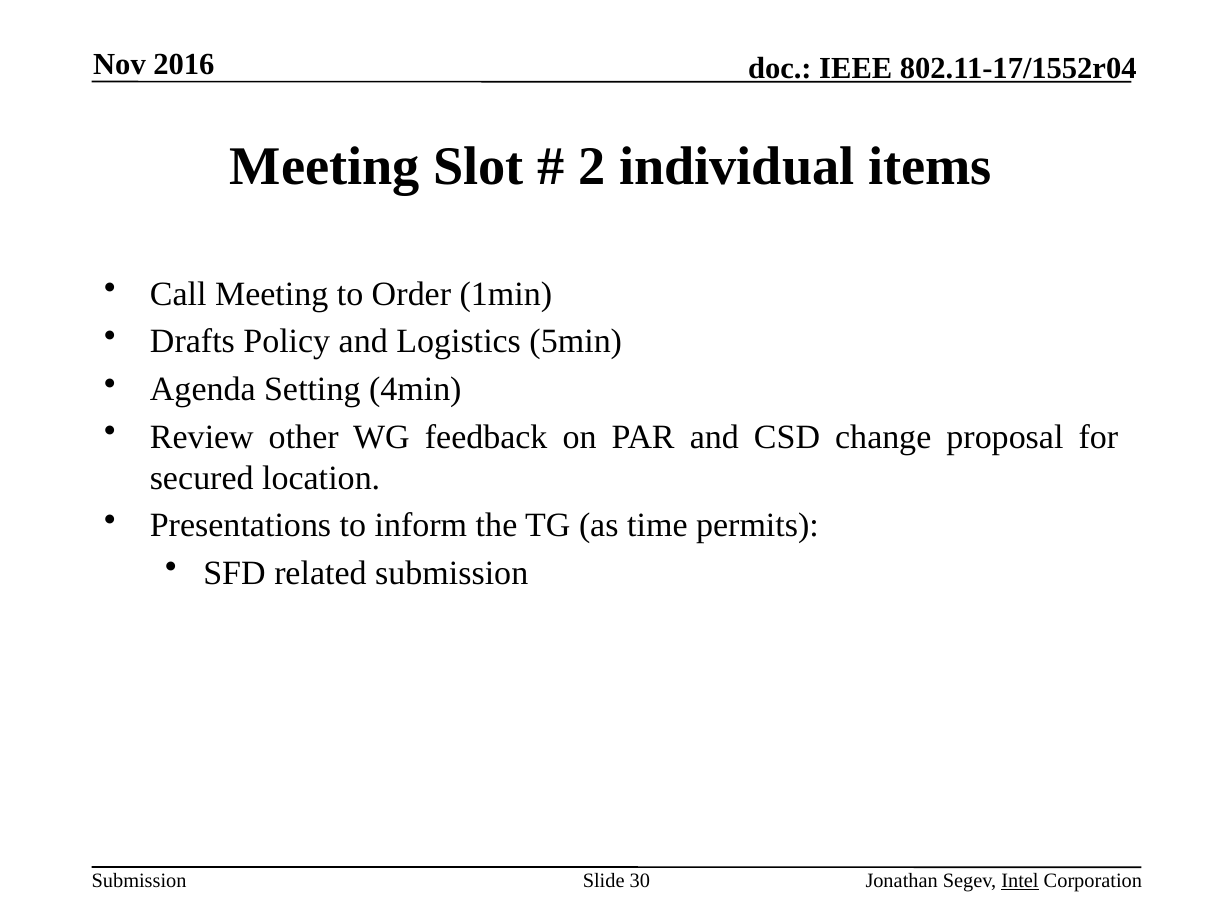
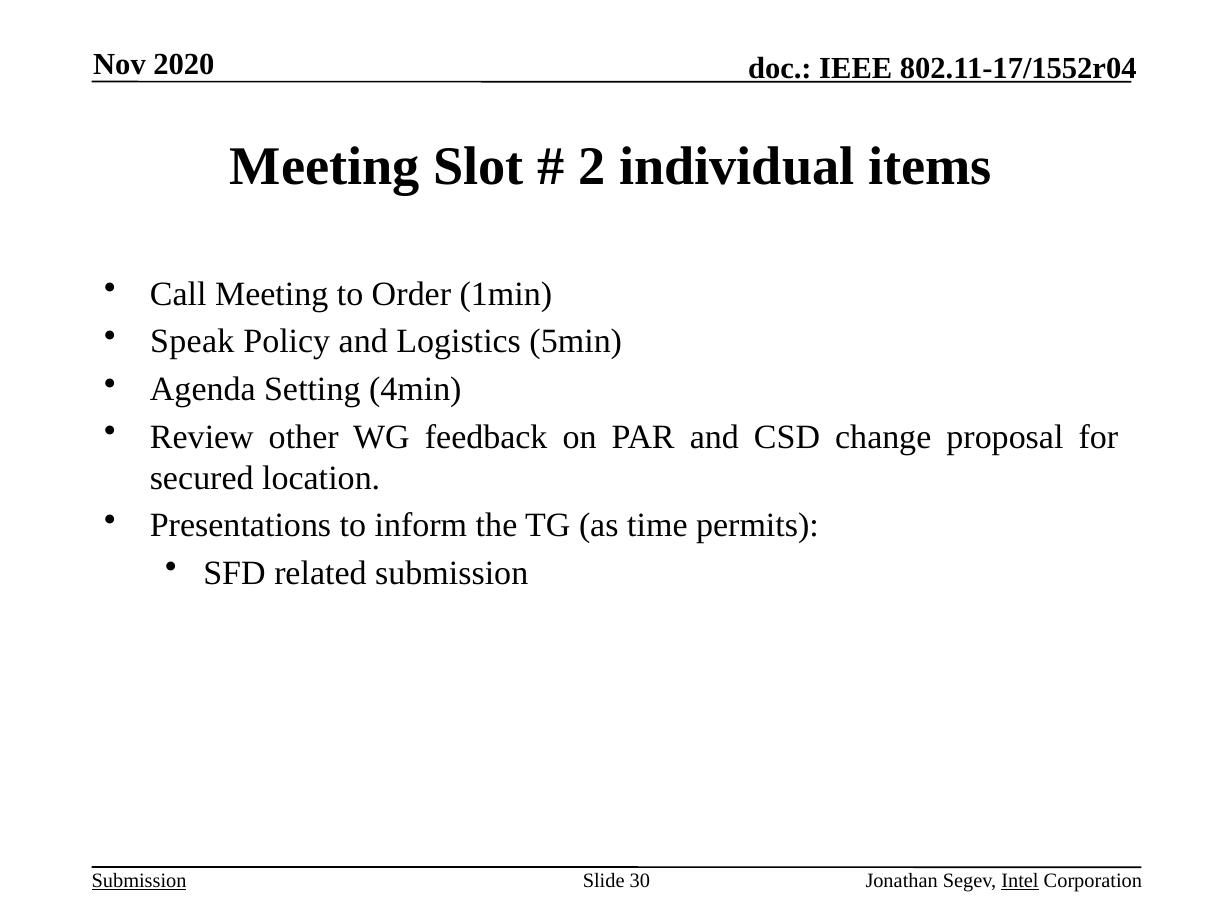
2016: 2016 -> 2020 (184, 65)
Drafts: Drafts -> Speak (192, 341)
Submission underline: none -> present (139, 880)
